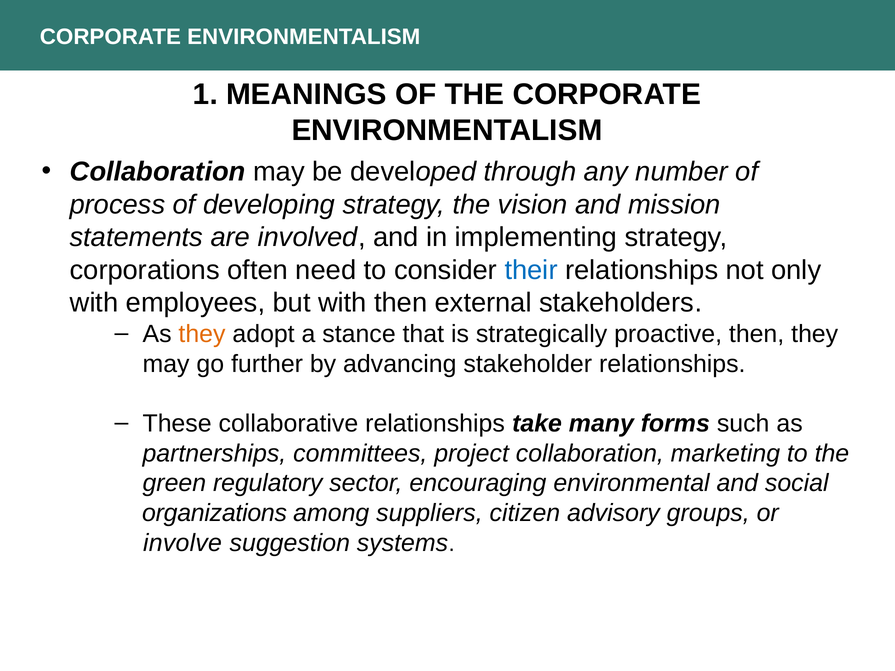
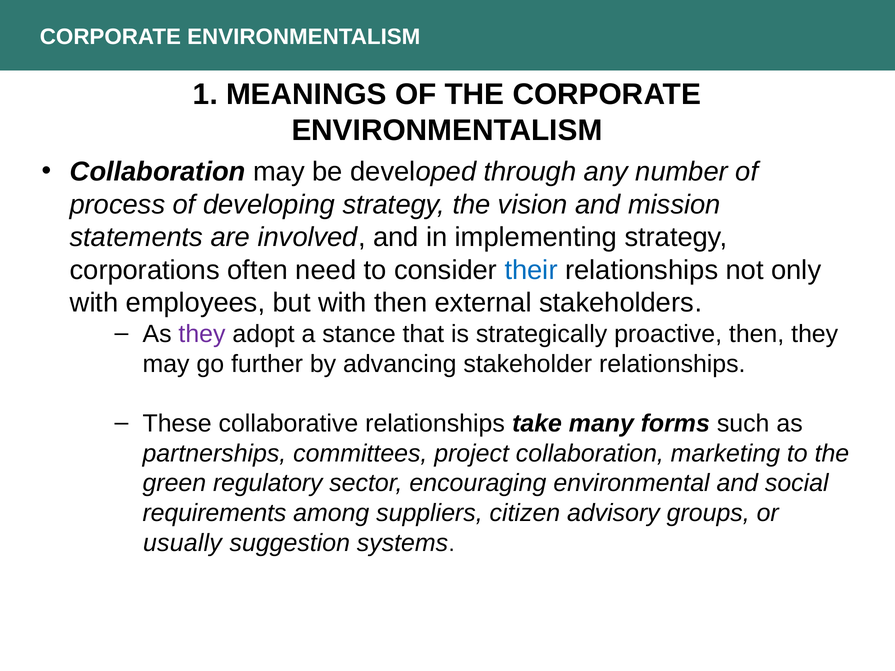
they colour: orange -> purple (202, 334)
organizations: organizations -> requirements (214, 513)
involve: involve -> usually (182, 543)
